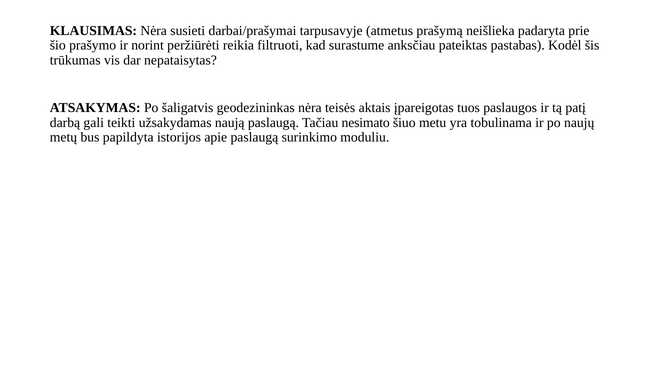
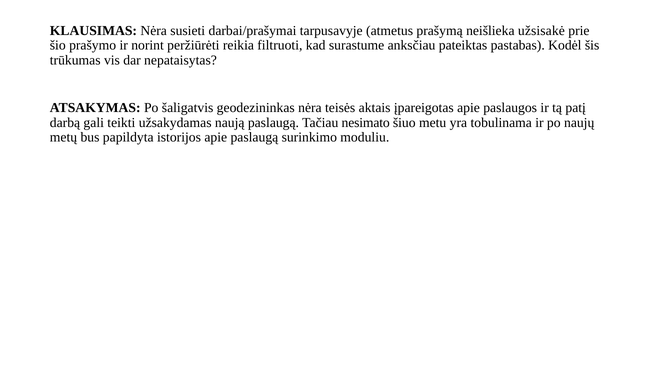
padaryta: padaryta -> užsisakė (541, 31)
įpareigotas tuos: tuos -> apie (469, 108)
